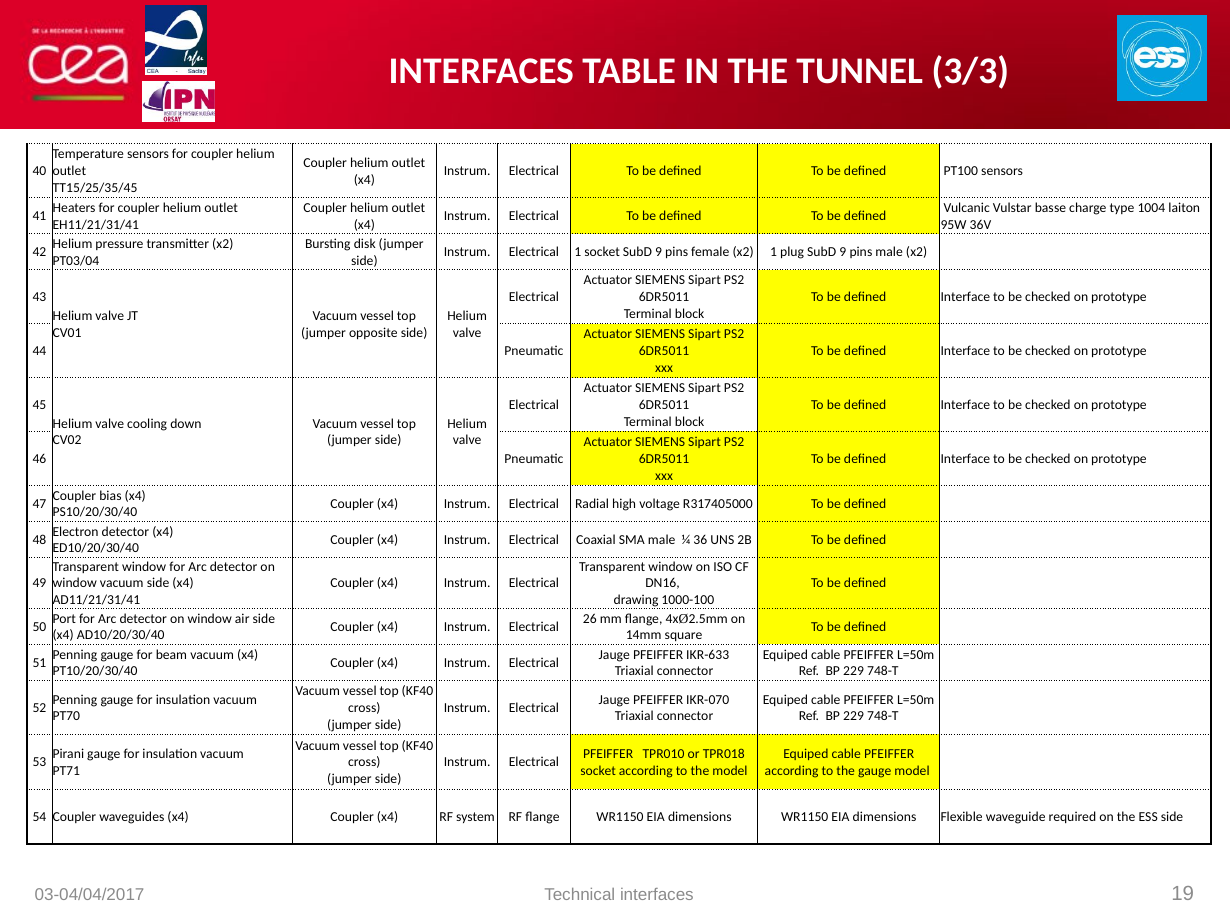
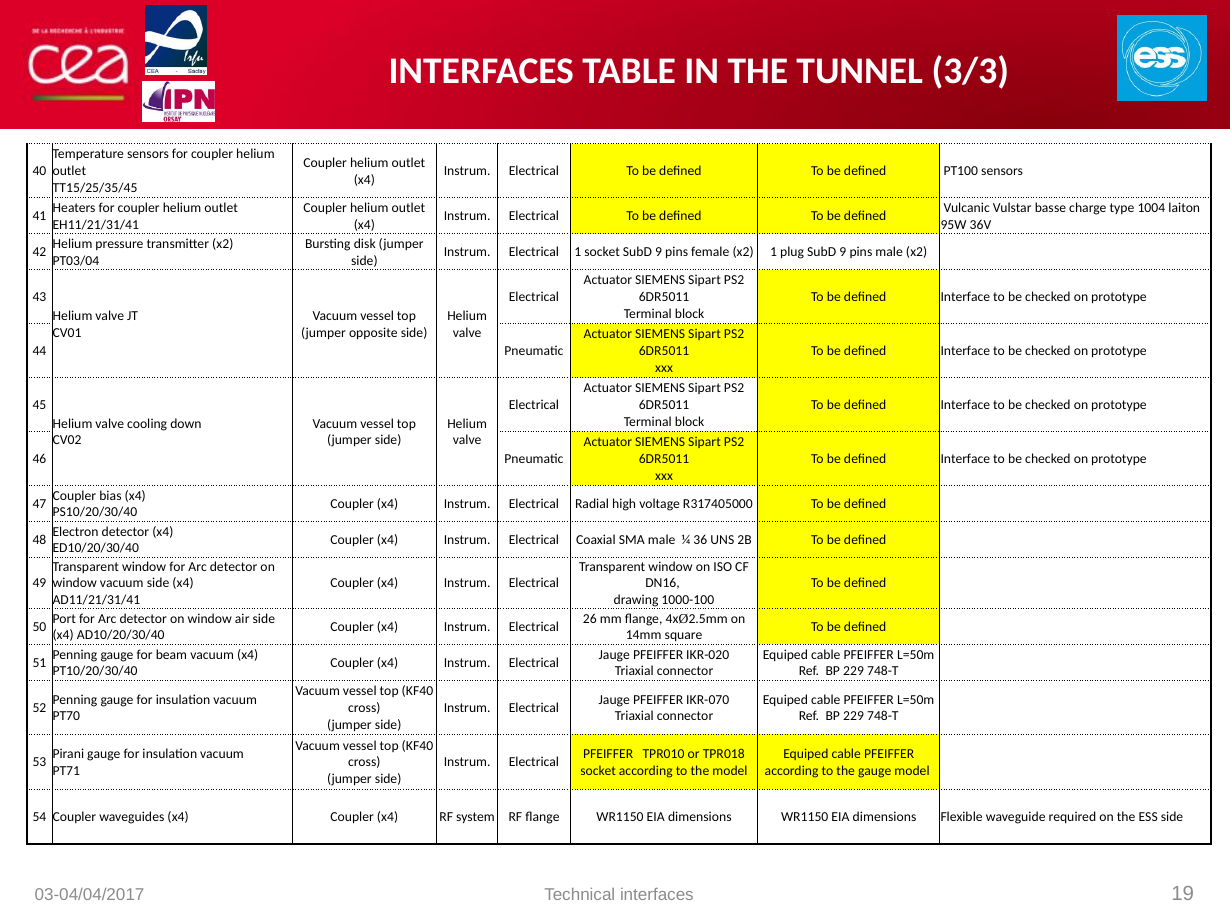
IKR-633: IKR-633 -> IKR-020 (708, 655)
